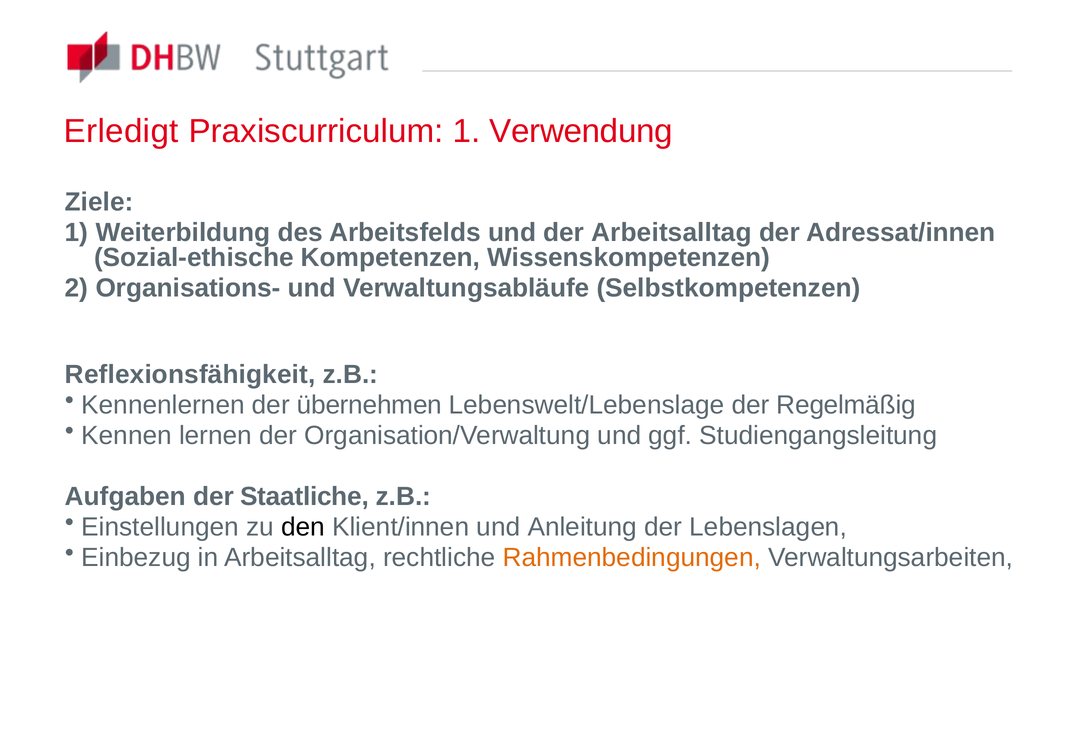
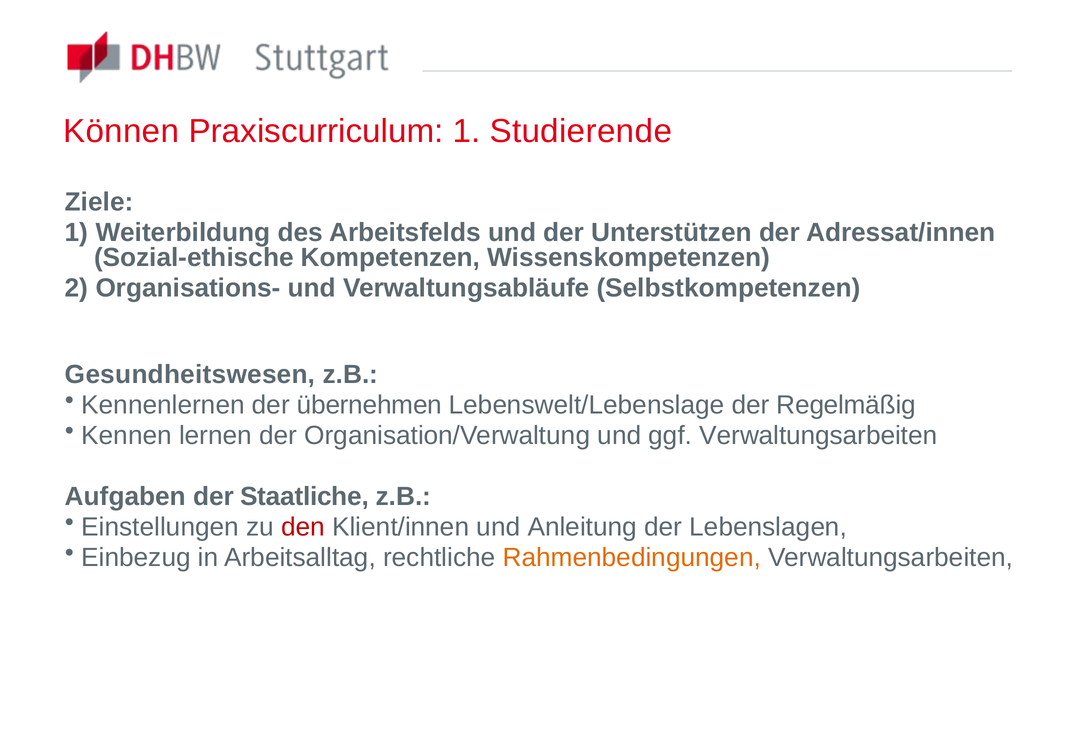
Erledigt: Erledigt -> Können (121, 131)
Verwendung: Verwendung -> Studierende (581, 131)
der Arbeitsalltag: Arbeitsalltag -> Unterstützen (672, 232)
Reflexionsfähigkeit: Reflexionsfähigkeit -> Gesundheitswesen (190, 374)
ggf Studiengangsleitung: Studiengangsleitung -> Verwaltungsarbeiten (818, 435)
den colour: black -> red (303, 527)
